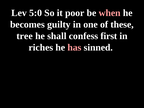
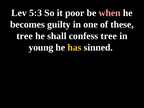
5:0: 5:0 -> 5:3 (36, 13)
confess first: first -> tree (109, 36)
riches: riches -> young (41, 47)
has colour: pink -> yellow (74, 47)
